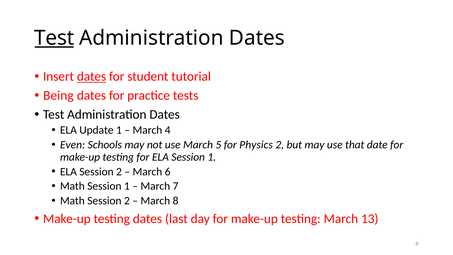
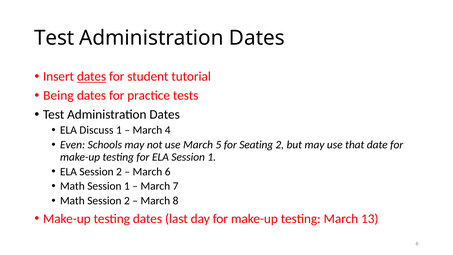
Test underline: present -> none (54, 38)
Update: Update -> Discuss (96, 130)
Physics: Physics -> Seating (256, 145)
